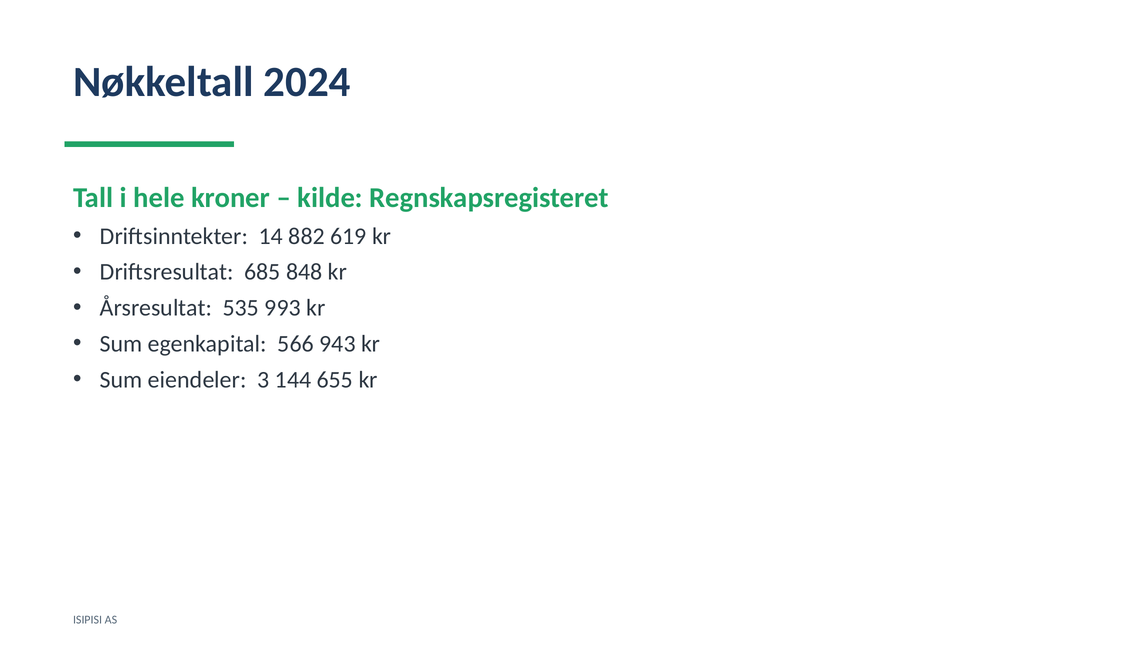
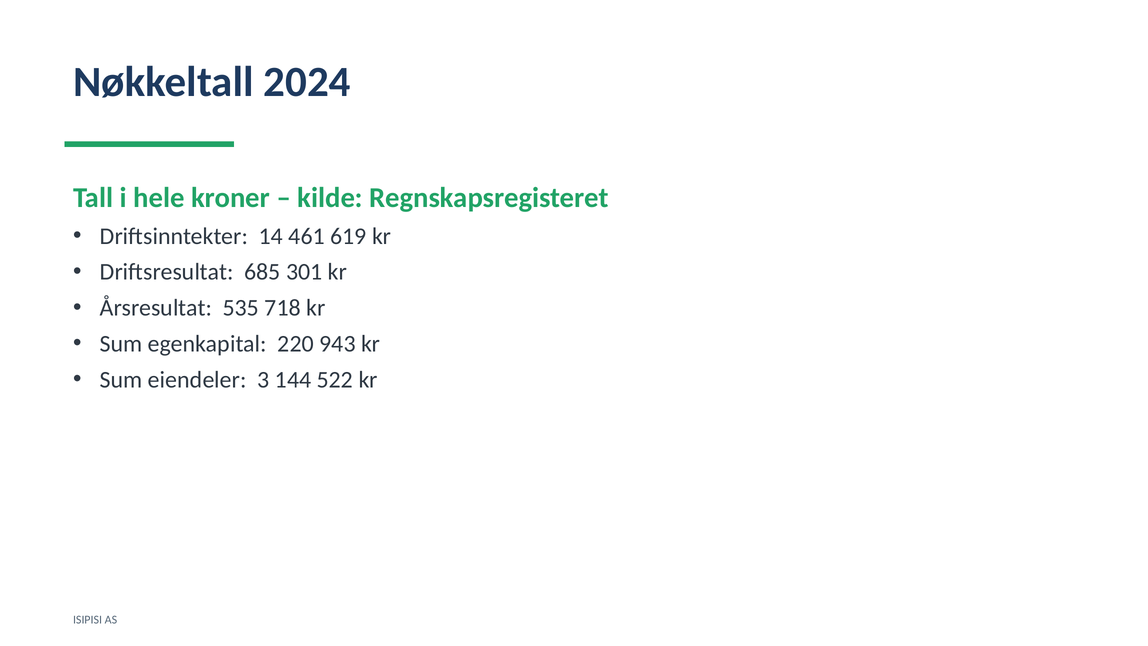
882: 882 -> 461 (307, 236)
848: 848 -> 301 (304, 272)
993: 993 -> 718 (283, 308)
566: 566 -> 220 (296, 344)
655: 655 -> 522 (335, 380)
